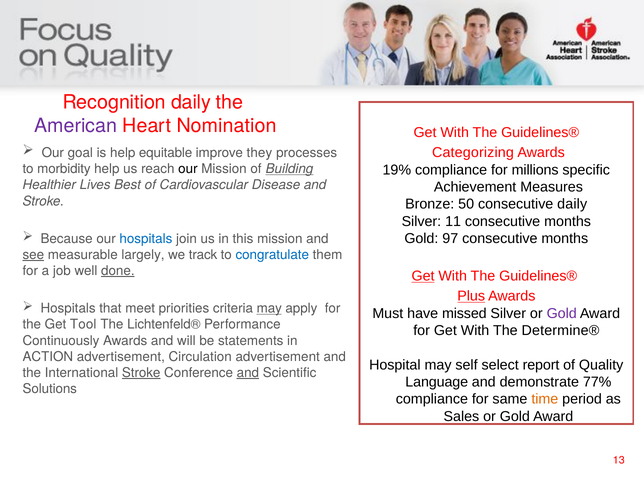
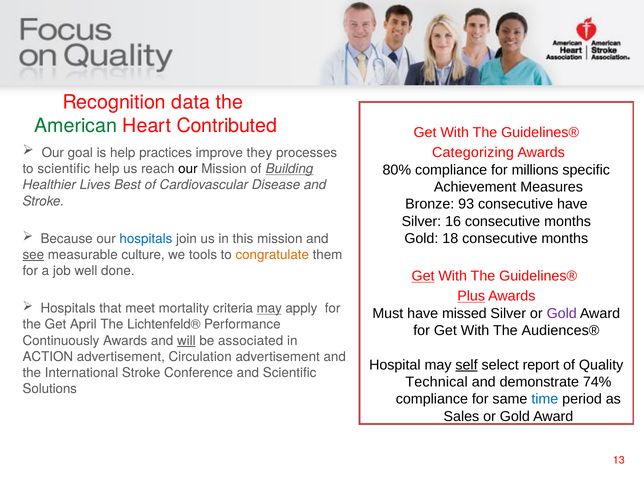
Recognition daily: daily -> data (191, 102)
American colour: purple -> green (76, 126)
Nomination: Nomination -> Contributed (227, 126)
equitable: equitable -> practices (166, 153)
19%: 19% -> 80% (397, 170)
to morbidity: morbidity -> scientific (64, 169)
50: 50 -> 93 (466, 204)
consecutive daily: daily -> have (572, 204)
11: 11 -> 16 (453, 221)
97: 97 -> 18 (450, 239)
largely: largely -> culture (143, 255)
track: track -> tools (203, 255)
congratulate colour: blue -> orange (272, 255)
done underline: present -> none (118, 271)
priorities: priorities -> mortality (184, 308)
Tool: Tool -> April (83, 325)
Determine®: Determine® -> Audiences® (561, 330)
will underline: none -> present (186, 341)
statements: statements -> associated (251, 341)
self underline: none -> present (467, 365)
Stroke underline: present -> none (141, 373)
and underline: present -> none (248, 373)
Language: Language -> Technical (437, 382)
77%: 77% -> 74% (597, 382)
time colour: orange -> blue (545, 399)
